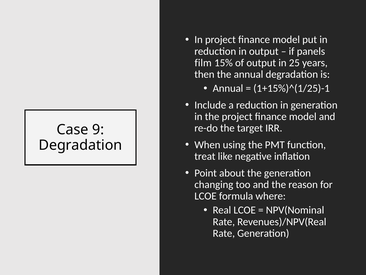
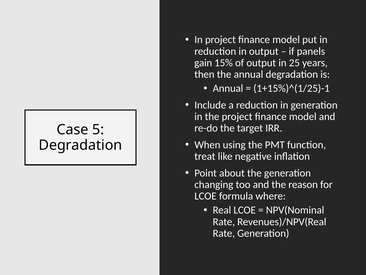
film: film -> gain (203, 63)
9: 9 -> 5 (98, 129)
